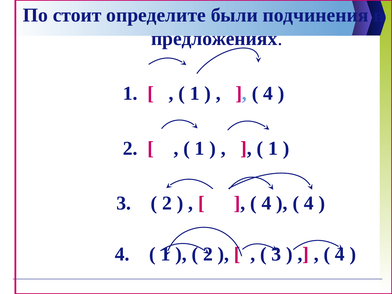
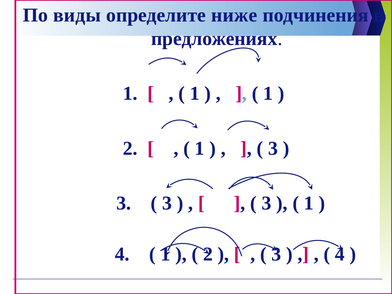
стоит: стоит -> виды (77, 15)
были: были -> ниже (234, 15)
4: 4 -> 1 (268, 93)
1: 1 -> 3 (273, 148)
2: 2 -> 3 (167, 203)
4: 4 -> 3 (266, 203)
4: 4 -> 1 (309, 203)
